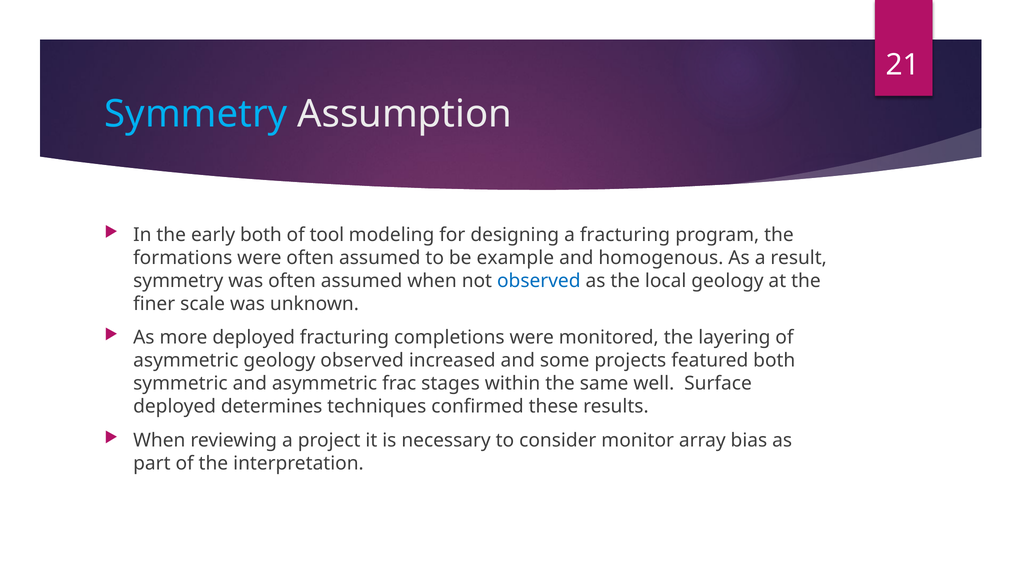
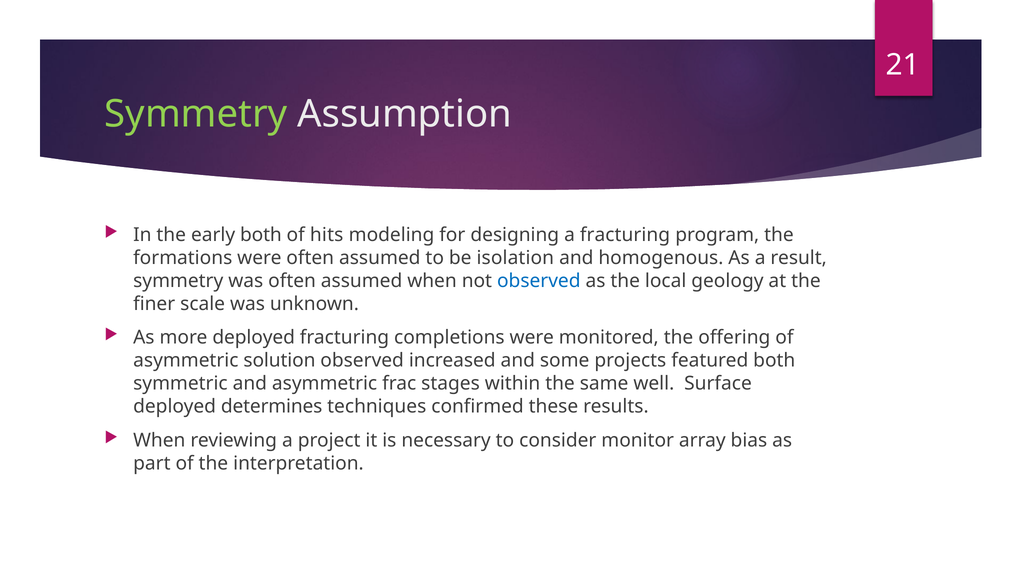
Symmetry colour: light blue -> light green (196, 114)
tool: tool -> hits (327, 235)
example: example -> isolation (515, 258)
layering: layering -> offering (734, 338)
asymmetric geology: geology -> solution (279, 361)
